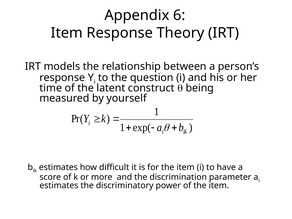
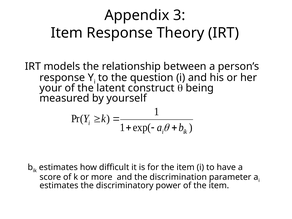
6: 6 -> 3 (179, 15)
time: time -> your (51, 88)
